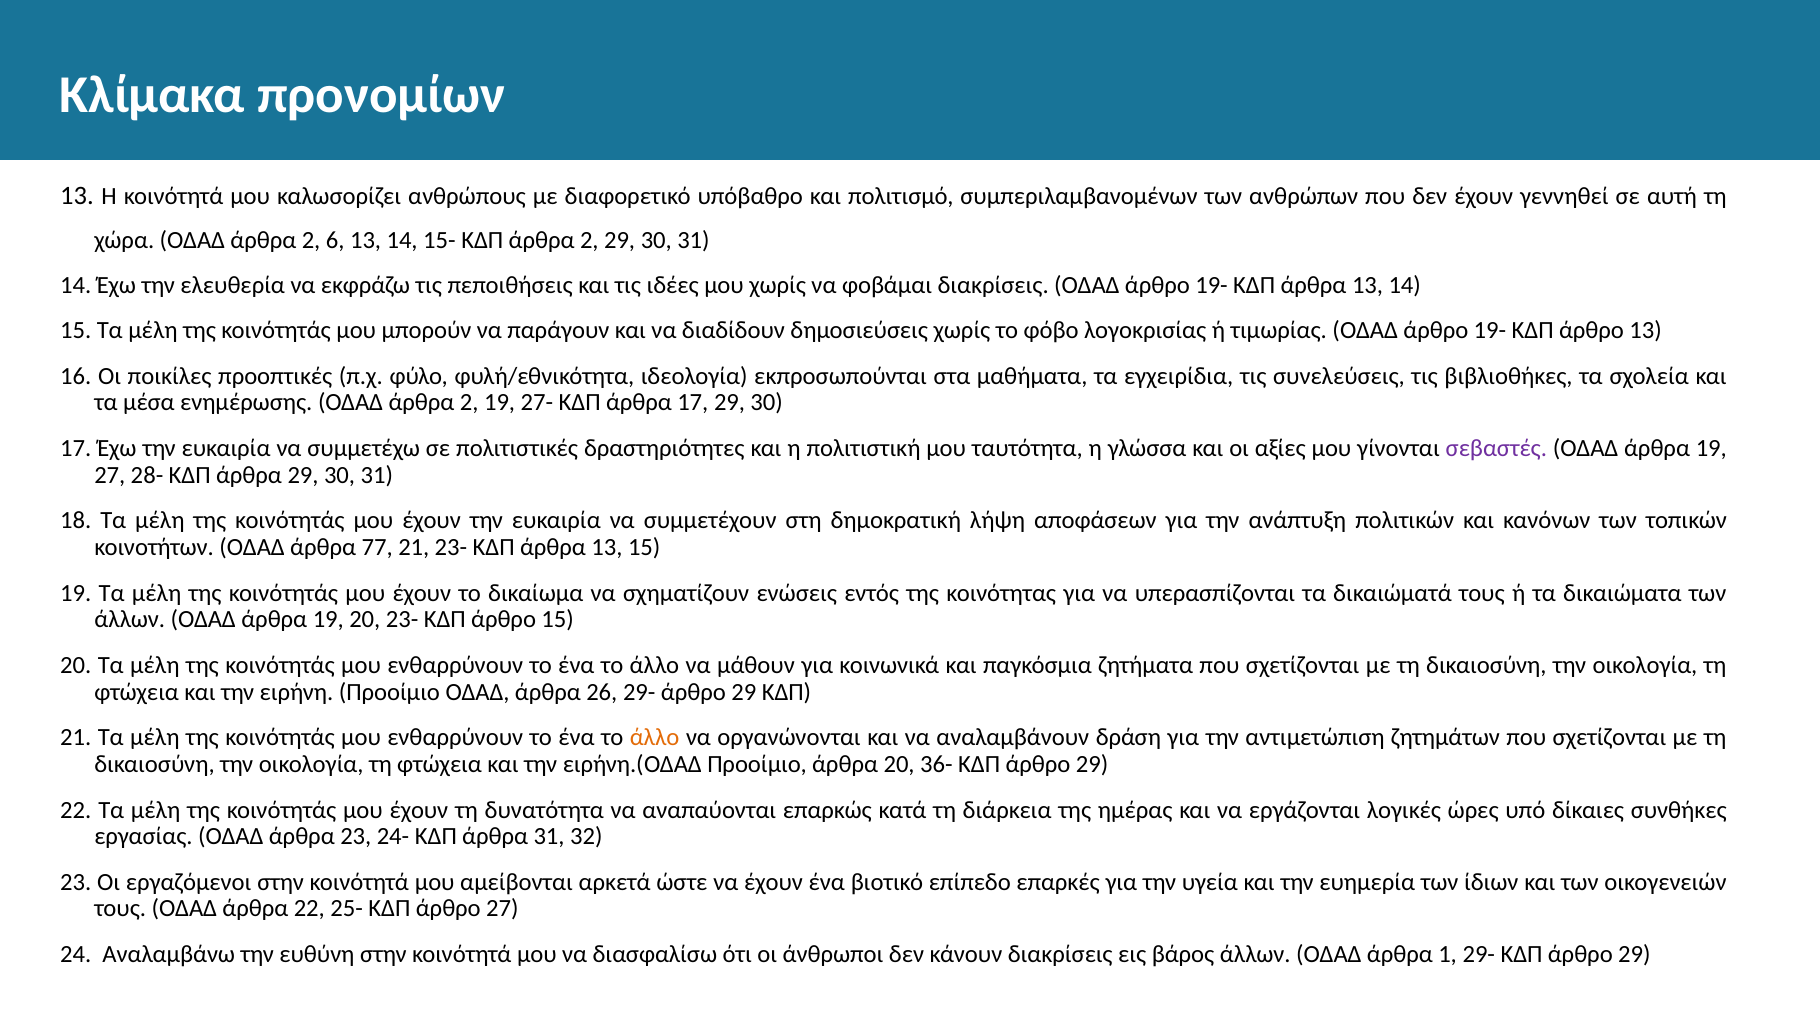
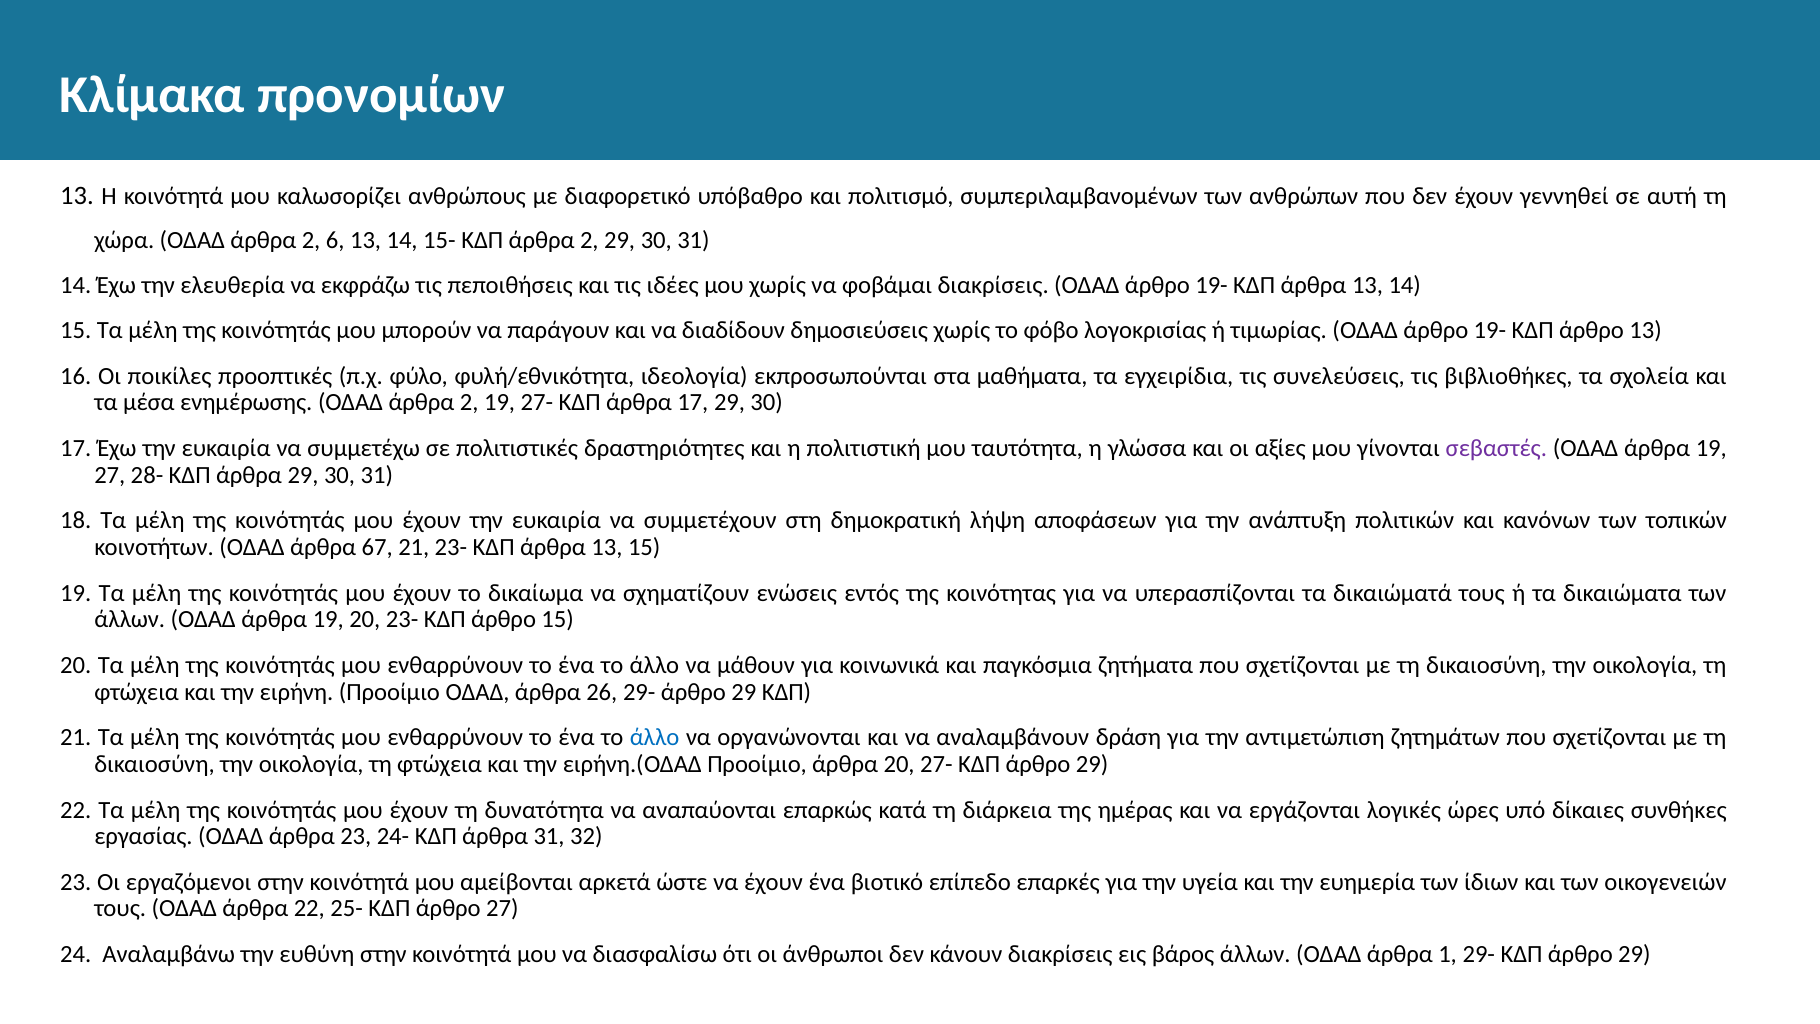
77: 77 -> 67 (377, 547)
άλλο colour: orange -> blue (655, 737)
20 36-: 36- -> 27- (936, 764)
